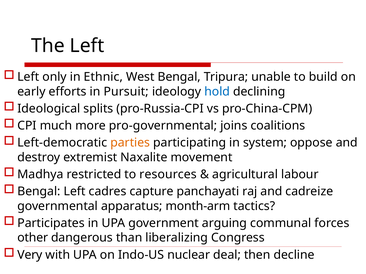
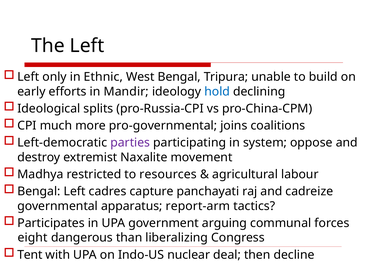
Pursuit: Pursuit -> Mandir (126, 92)
parties colour: orange -> purple (130, 143)
month-arm: month-arm -> report-arm (198, 206)
other: other -> eight (33, 238)
Very: Very -> Tent (30, 255)
